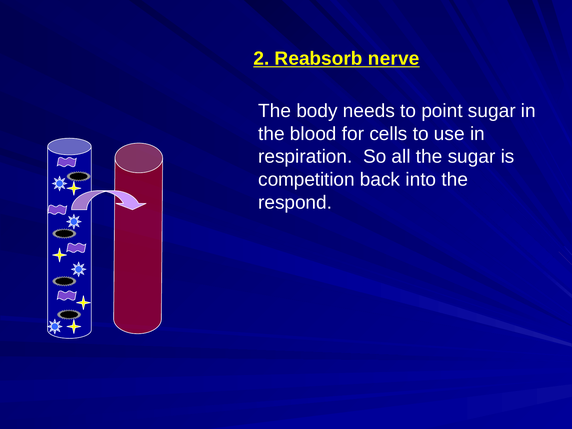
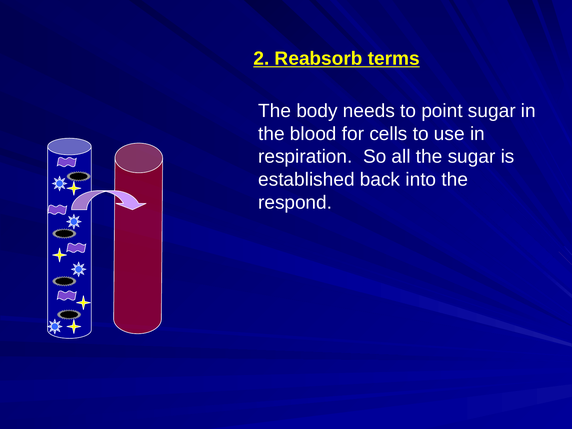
nerve: nerve -> terms (394, 58)
competition: competition -> established (306, 180)
